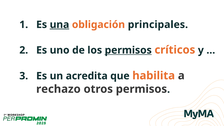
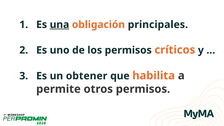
permisos underline: present -> none (128, 50)
acredita: acredita -> obtener (87, 76)
rechazo: rechazo -> permite (58, 89)
